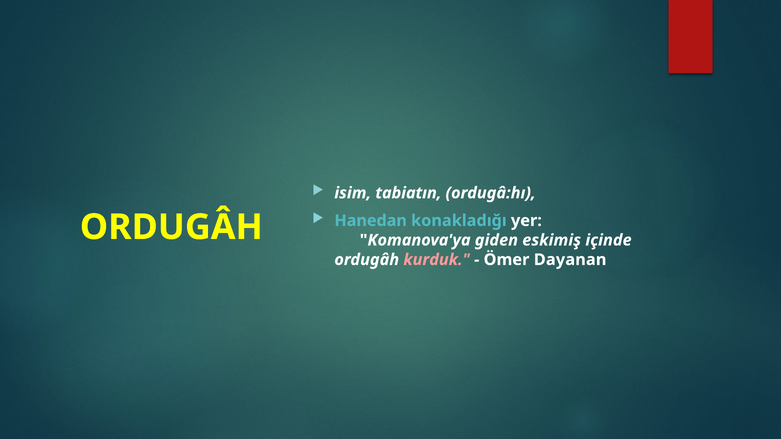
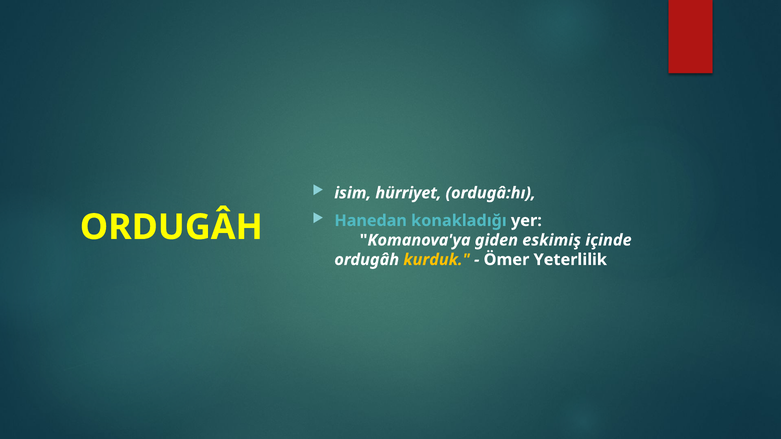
tabiatın: tabiatın -> hürriyet (408, 193)
kurduk colour: pink -> yellow (437, 260)
Dayanan: Dayanan -> Yeterlilik (570, 260)
